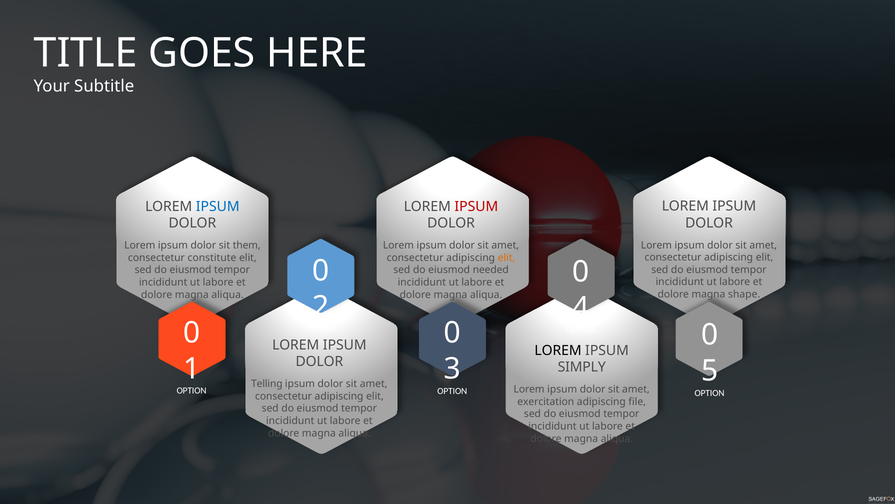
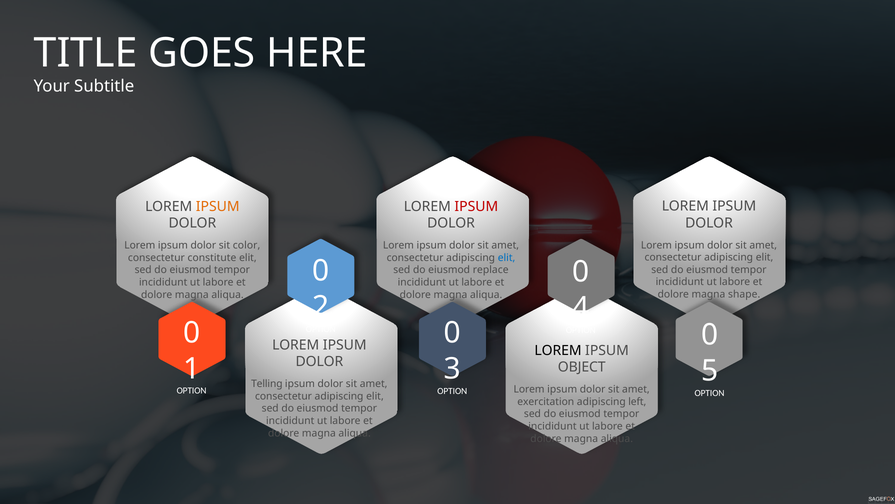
IPSUM colour: blue -> orange (218, 206)
them: them -> color (247, 245)
elit colour: orange -> blue (507, 257)
needed: needed -> replace (491, 270)
SIMPLY: SIMPLY -> OBJECT (582, 367)
file: file -> left (637, 401)
